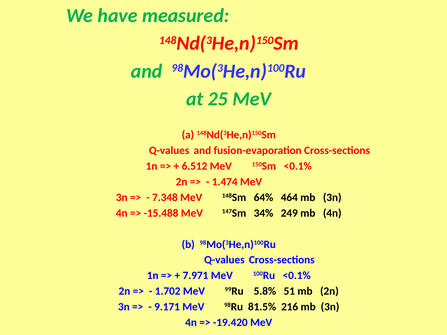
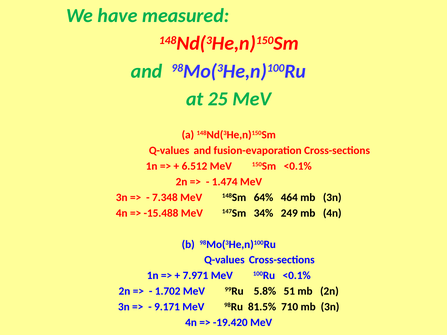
216: 216 -> 710 (290, 307)
